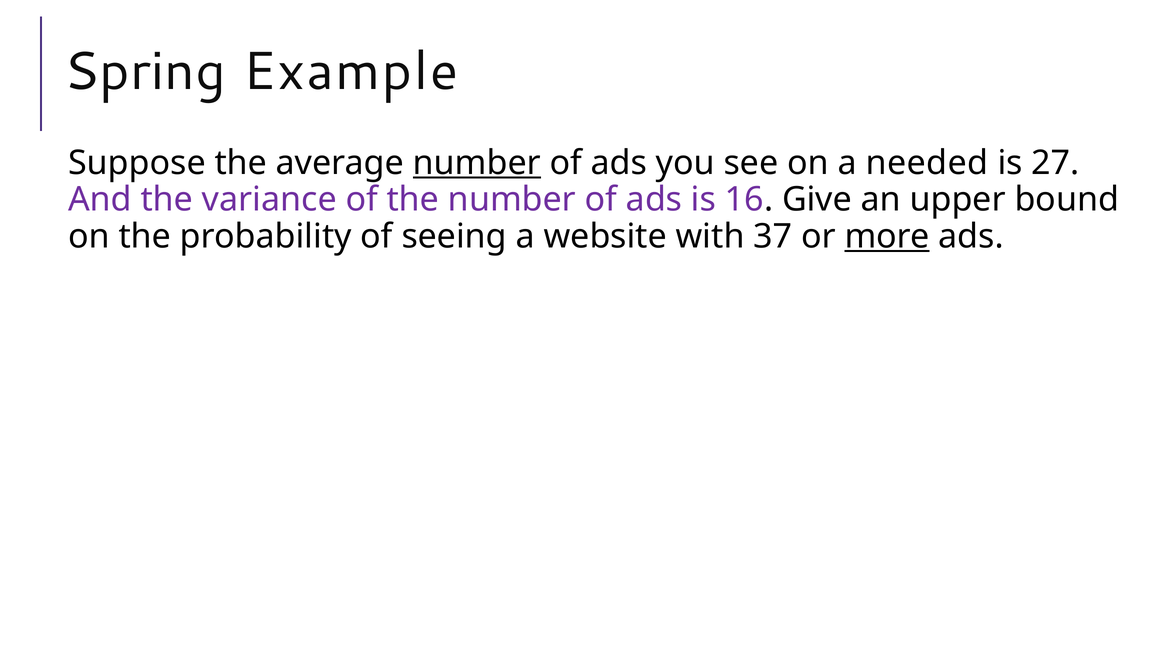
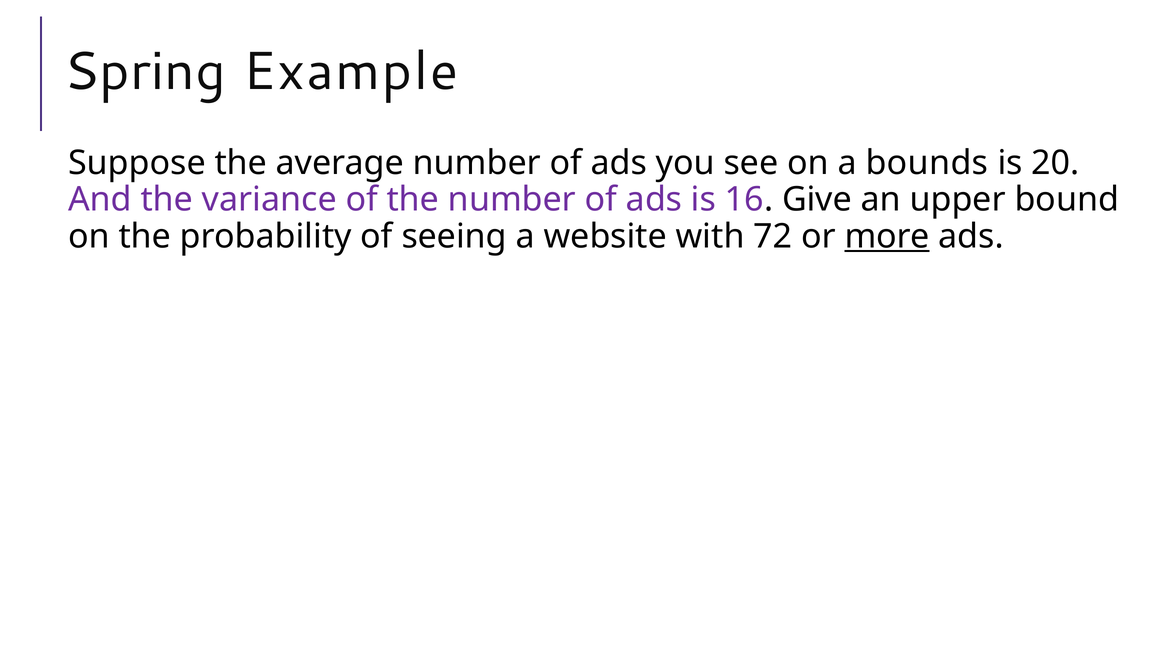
number underline: present -> none (477, 163)
needed: needed -> bounds (927, 163)
27: 27 -> 20 (1055, 163)
37: 37 -> 72 (773, 236)
